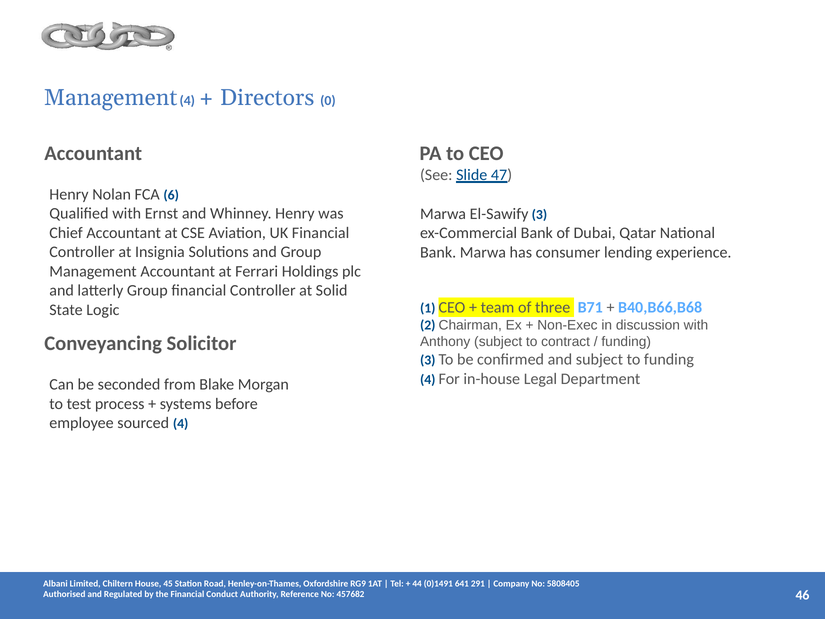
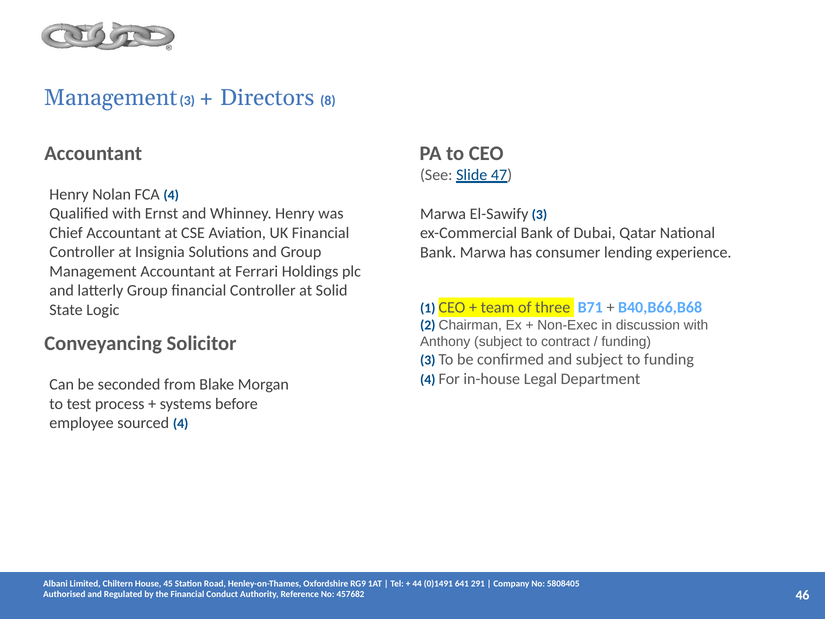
Management 4: 4 -> 3 (187, 101)
0: 0 -> 8 (328, 101)
FCA 6: 6 -> 4 (171, 195)
